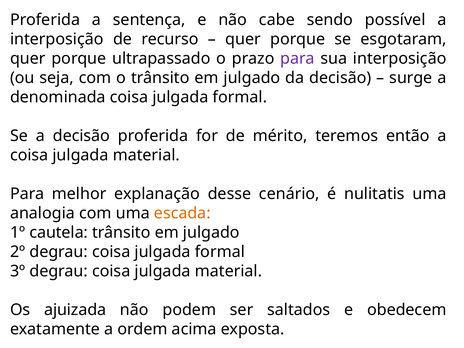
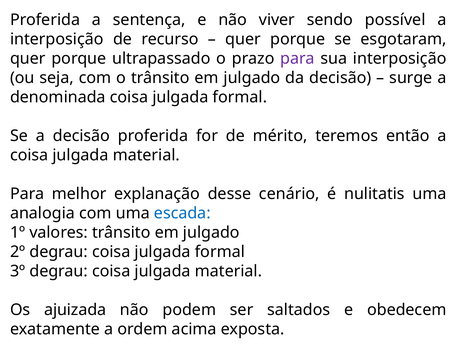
cabe: cabe -> viver (277, 20)
escada colour: orange -> blue (182, 213)
cautela: cautela -> valores (59, 233)
